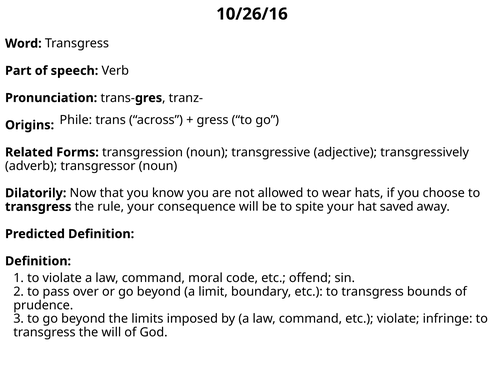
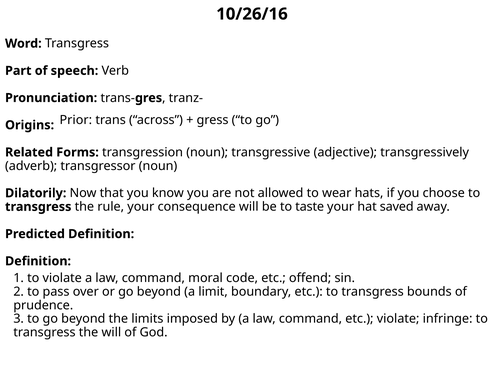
Phile: Phile -> Prior (76, 120)
spite: spite -> taste (310, 207)
